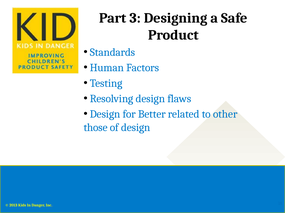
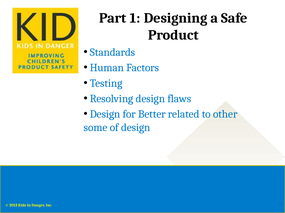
3: 3 -> 1 (135, 18)
those: those -> some (95, 128)
